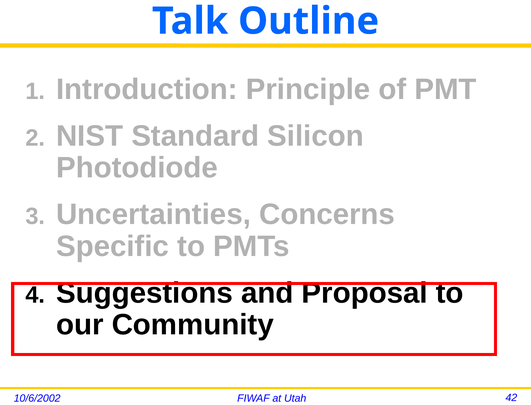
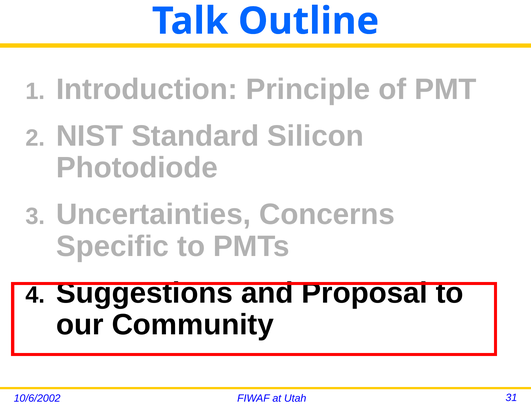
42: 42 -> 31 (511, 397)
